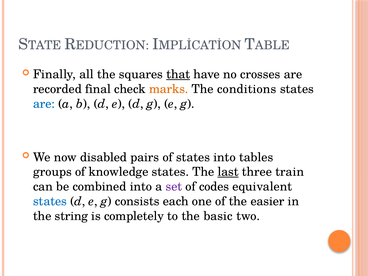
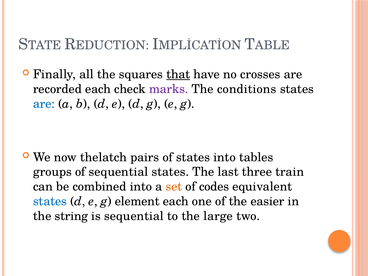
recorded final: final -> each (98, 89)
marks colour: orange -> purple (169, 89)
disabled: disabled -> thelatch (104, 157)
of knowledge: knowledge -> sequential (118, 172)
last underline: present -> none (228, 172)
set colour: purple -> orange (174, 187)
consists: consists -> element (137, 201)
is completely: completely -> sequential (134, 216)
basic: basic -> large (218, 216)
